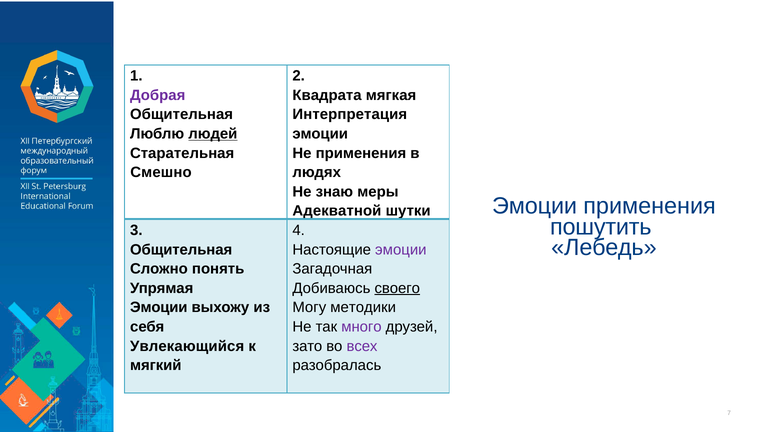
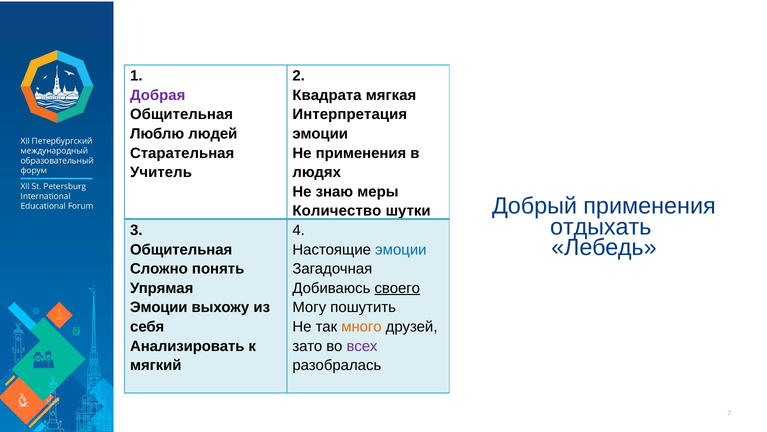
людей underline: present -> none (213, 134)
Смешно: Смешно -> Учитель (161, 172)
Эмоции: Эмоции -> Добрый (535, 206)
Адекватной: Адекватной -> Количество (337, 211)
пошутить: пошутить -> отдыхать (601, 226)
эмоции colour: purple -> blue (401, 249)
методики: методики -> пошутить (363, 307)
много colour: purple -> orange (361, 326)
Увлекающийся: Увлекающийся -> Анализировать (187, 346)
